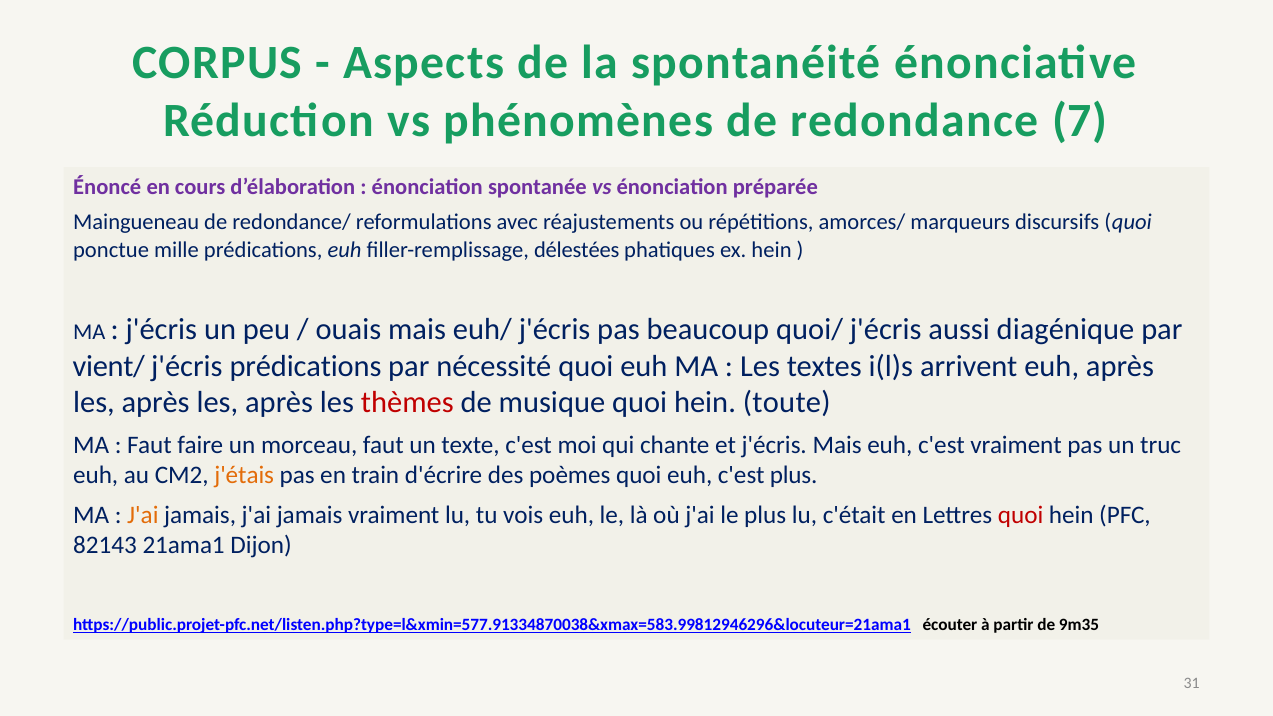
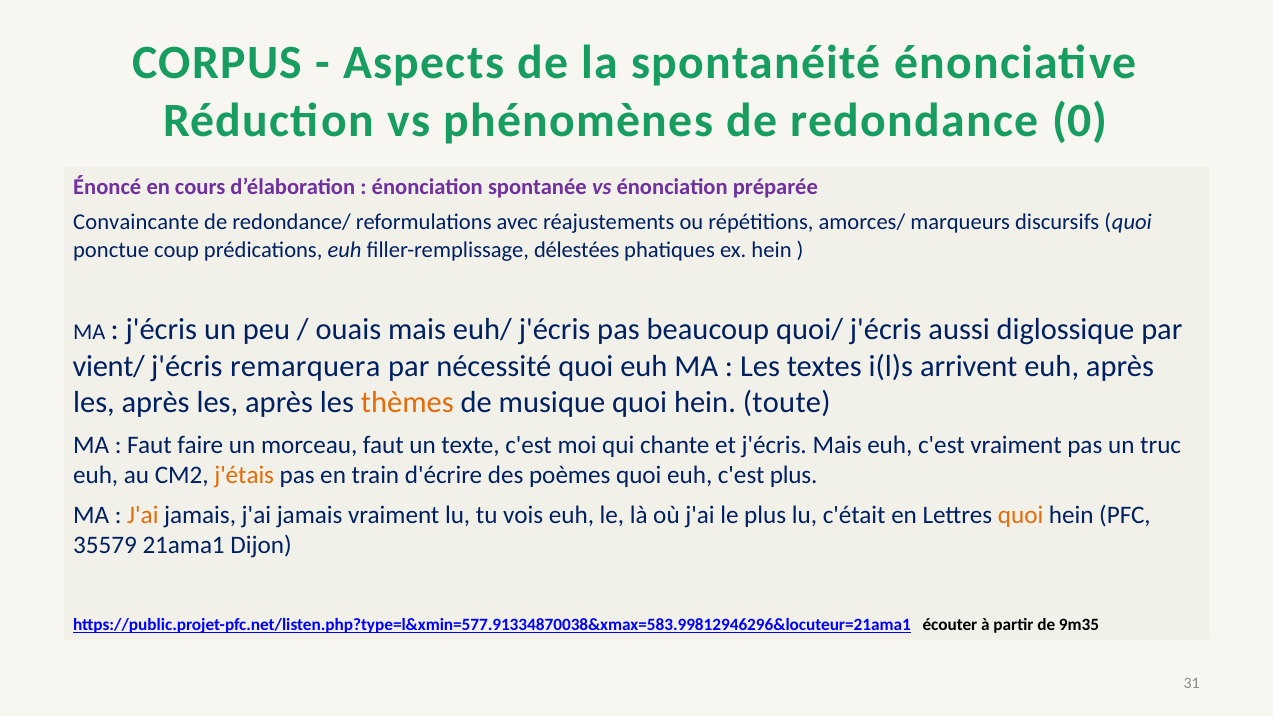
7: 7 -> 0 (1080, 120)
Maingueneau: Maingueneau -> Convaincante (136, 223)
mille: mille -> coup (176, 250)
diagénique: diagénique -> diglossique (1066, 329)
j'écris prédications: prédications -> remarquera (305, 366)
thèmes colour: red -> orange (407, 403)
quoi colour: red -> orange (1021, 515)
82143: 82143 -> 35579 (105, 545)
